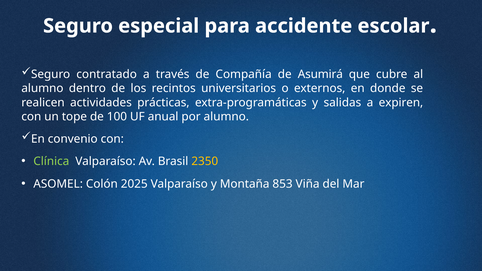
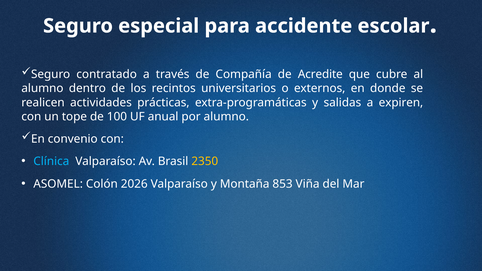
Asumirá: Asumirá -> Acredite (320, 74)
Clínica colour: light green -> light blue (51, 162)
2025: 2025 -> 2026 (134, 184)
